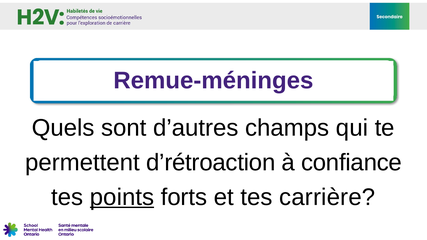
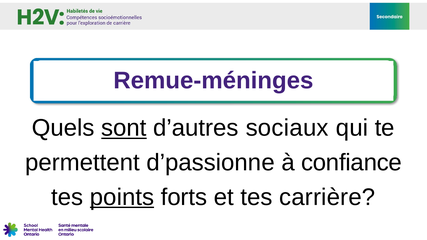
sont underline: none -> present (124, 128)
champs: champs -> sociaux (287, 128)
d’rétroaction: d’rétroaction -> d’passionne (211, 163)
